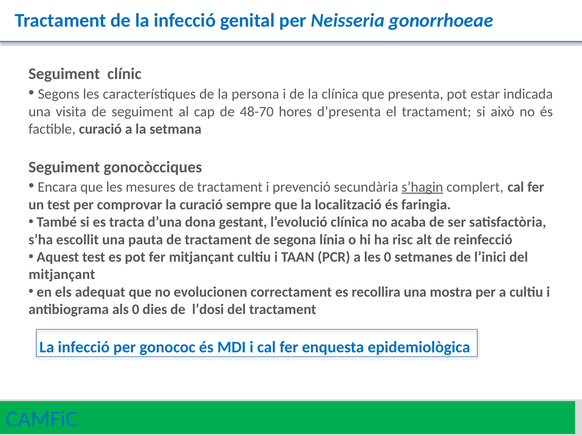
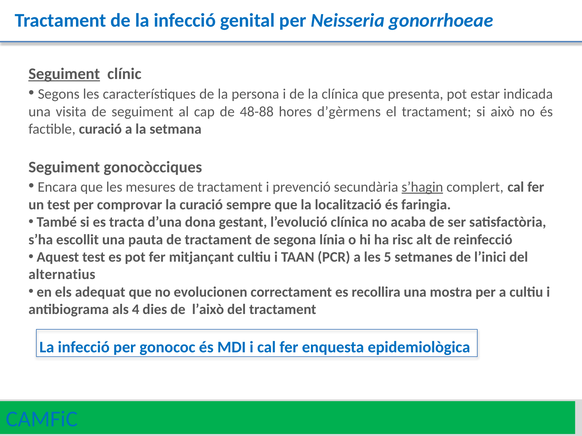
Seguiment underline: none -> present (64, 74)
48-70: 48-70 -> 48-88 (257, 112)
d’presenta: d’presenta -> d’gèrmens (349, 112)
les 0: 0 -> 5 (388, 257)
mitjançant: mitjançant -> alternatius (62, 275)
als 0: 0 -> 4 (136, 310)
l’dosi: l’dosi -> l’això (208, 310)
